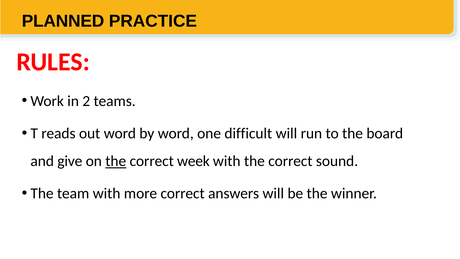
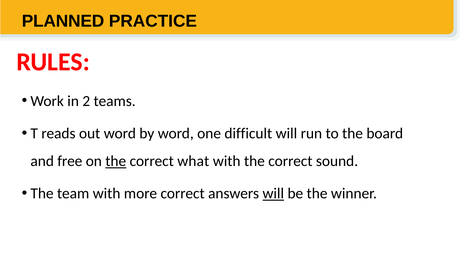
give: give -> free (70, 161)
week: week -> what (193, 161)
will underline: none -> present (273, 193)
